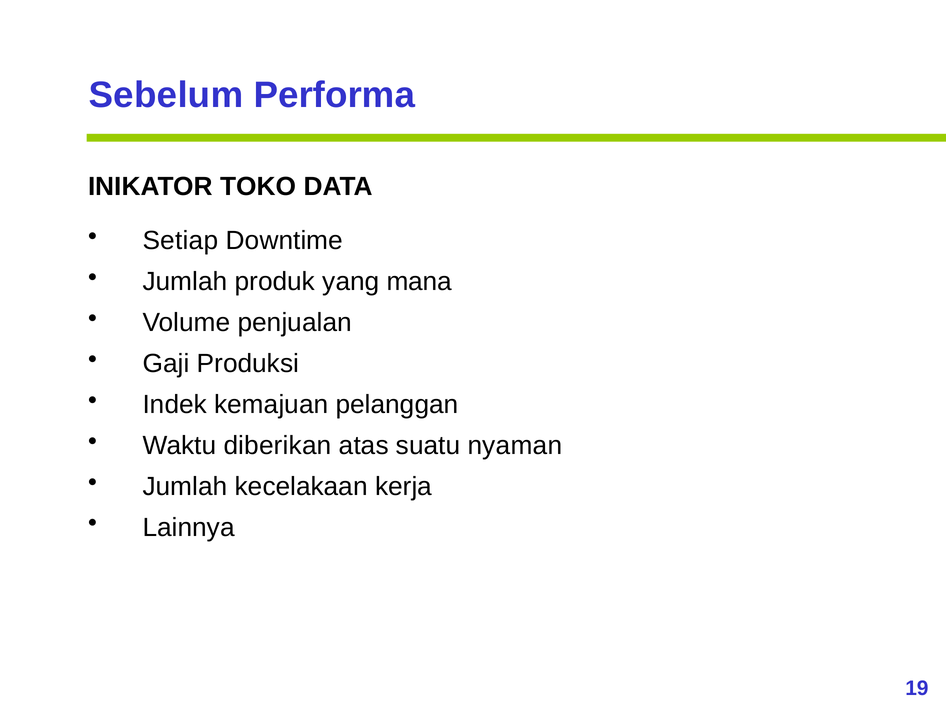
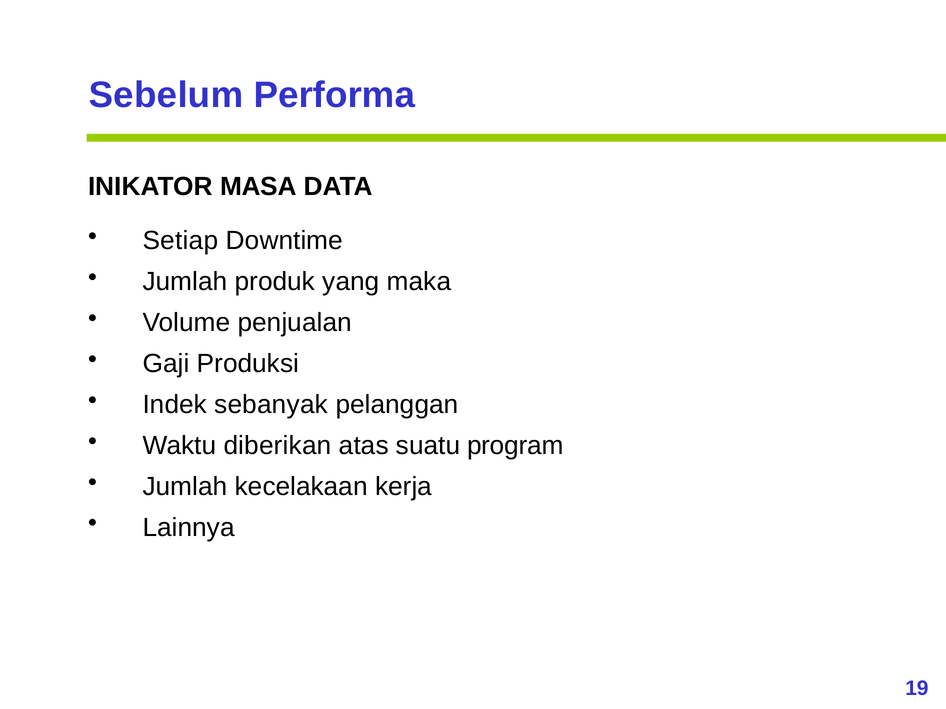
TOKO: TOKO -> MASA (258, 187)
mana: mana -> maka (419, 282)
kemajuan: kemajuan -> sebanyak (271, 405)
nyaman: nyaman -> program (515, 446)
